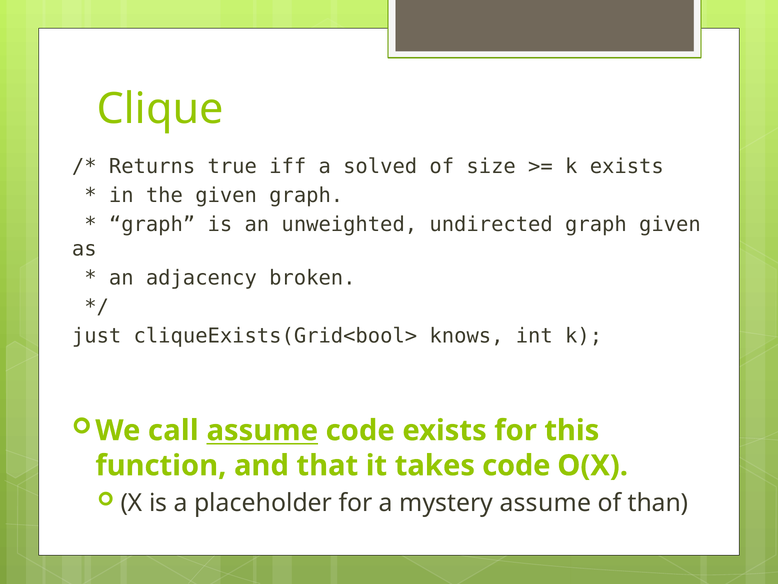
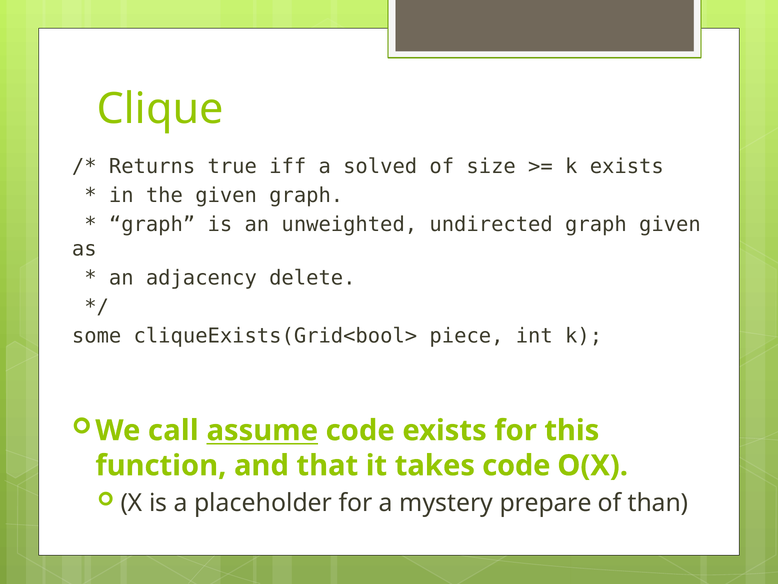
broken: broken -> delete (312, 278)
just: just -> some (97, 336)
knows: knows -> piece (467, 336)
mystery assume: assume -> prepare (546, 503)
